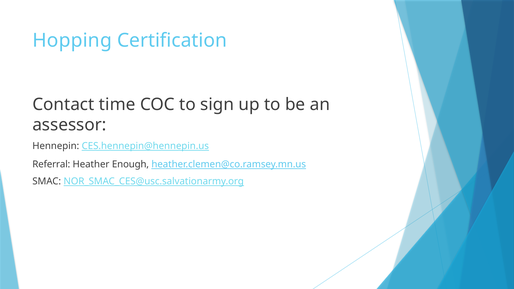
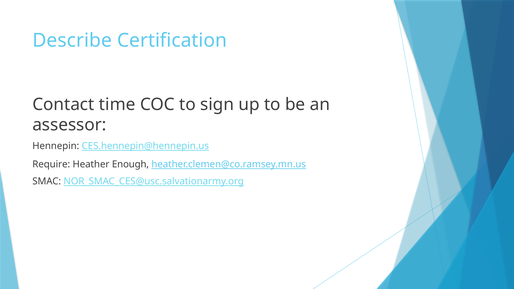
Hopping: Hopping -> Describe (72, 41)
Referral: Referral -> Require (51, 164)
